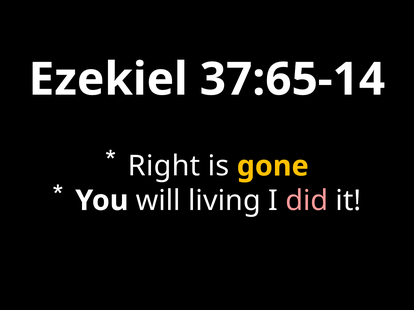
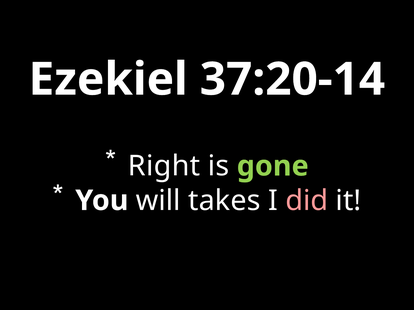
37:65-14: 37:65-14 -> 37:20-14 (292, 80)
gone colour: yellow -> light green (273, 166)
living: living -> takes (224, 201)
